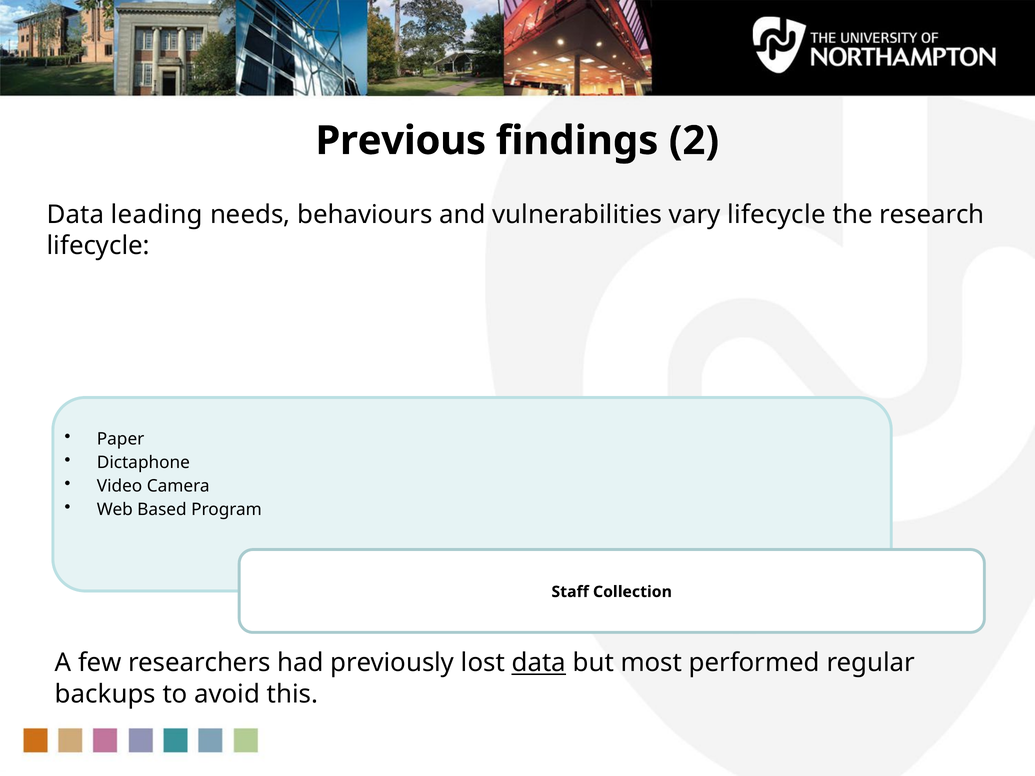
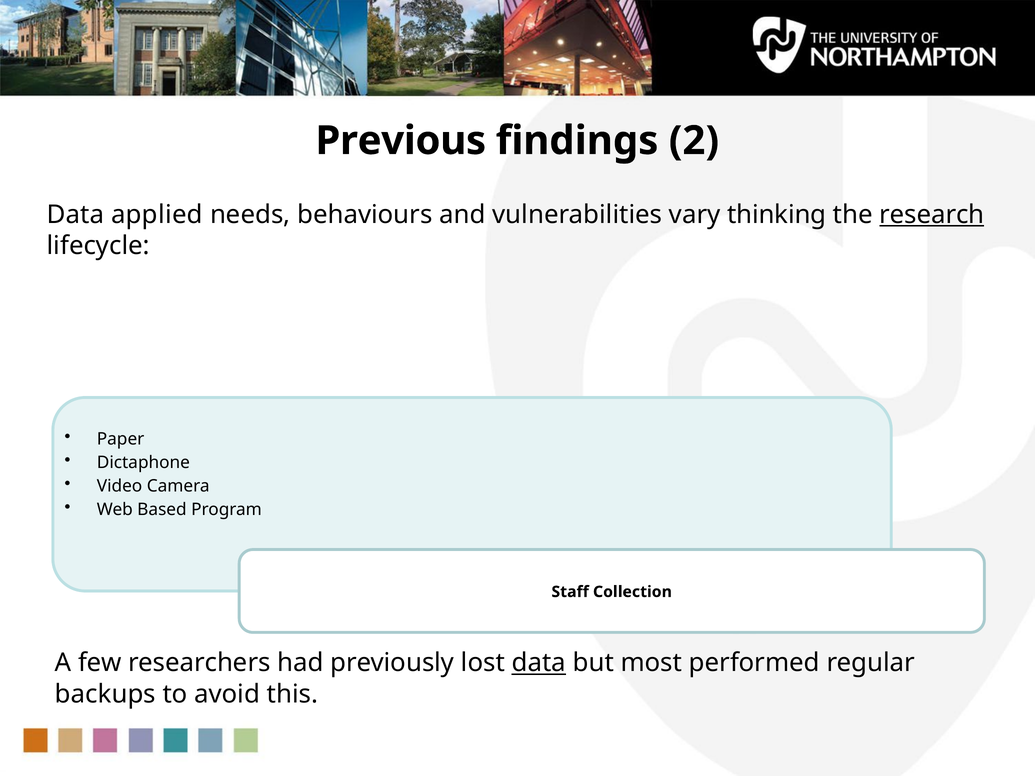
leading: leading -> applied (157, 215)
vary lifecycle: lifecycle -> thinking (777, 215)
research underline: none -> present (932, 215)
